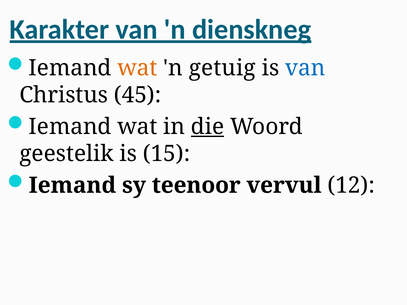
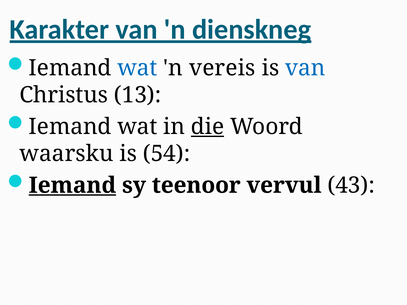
wat colour: orange -> blue (137, 68)
getuig: getuig -> vereis (222, 68)
45: 45 -> 13 (138, 95)
geestelik: geestelik -> waarsku (67, 154)
15: 15 -> 54 (167, 154)
Iemand underline: none -> present (72, 185)
12: 12 -> 43 (351, 185)
